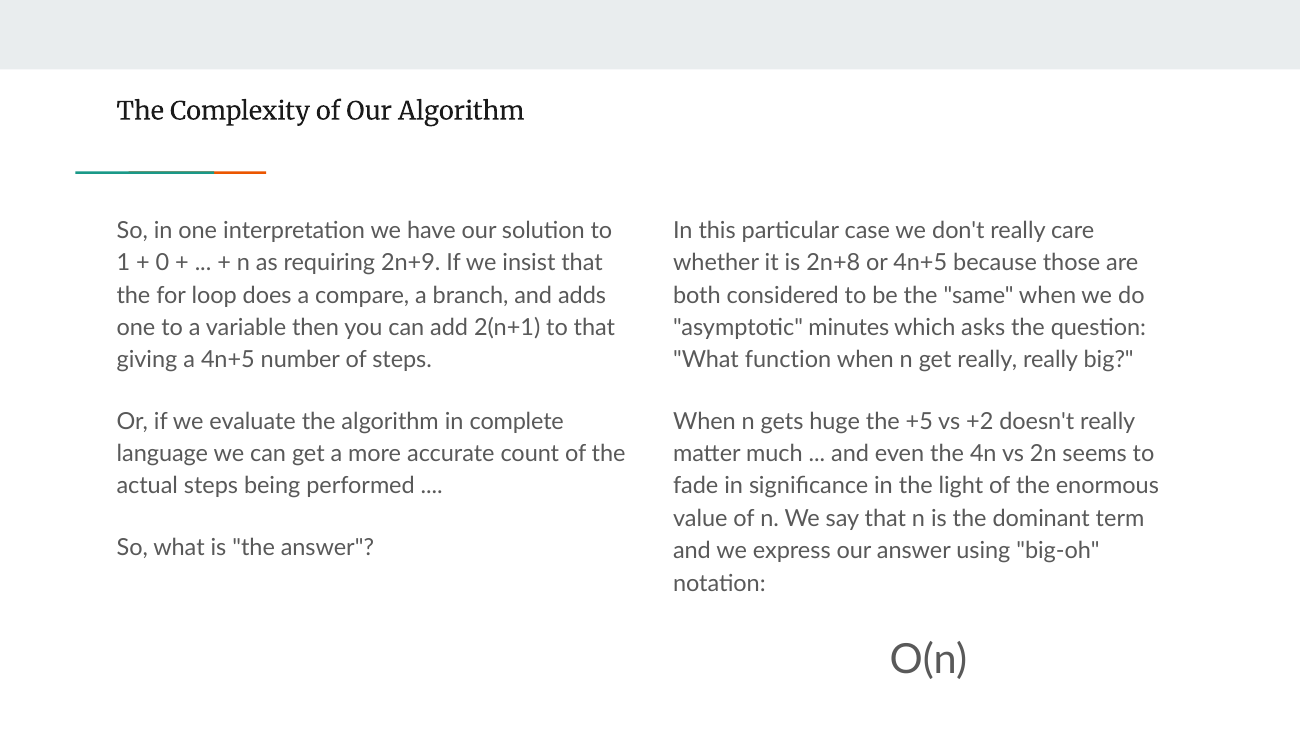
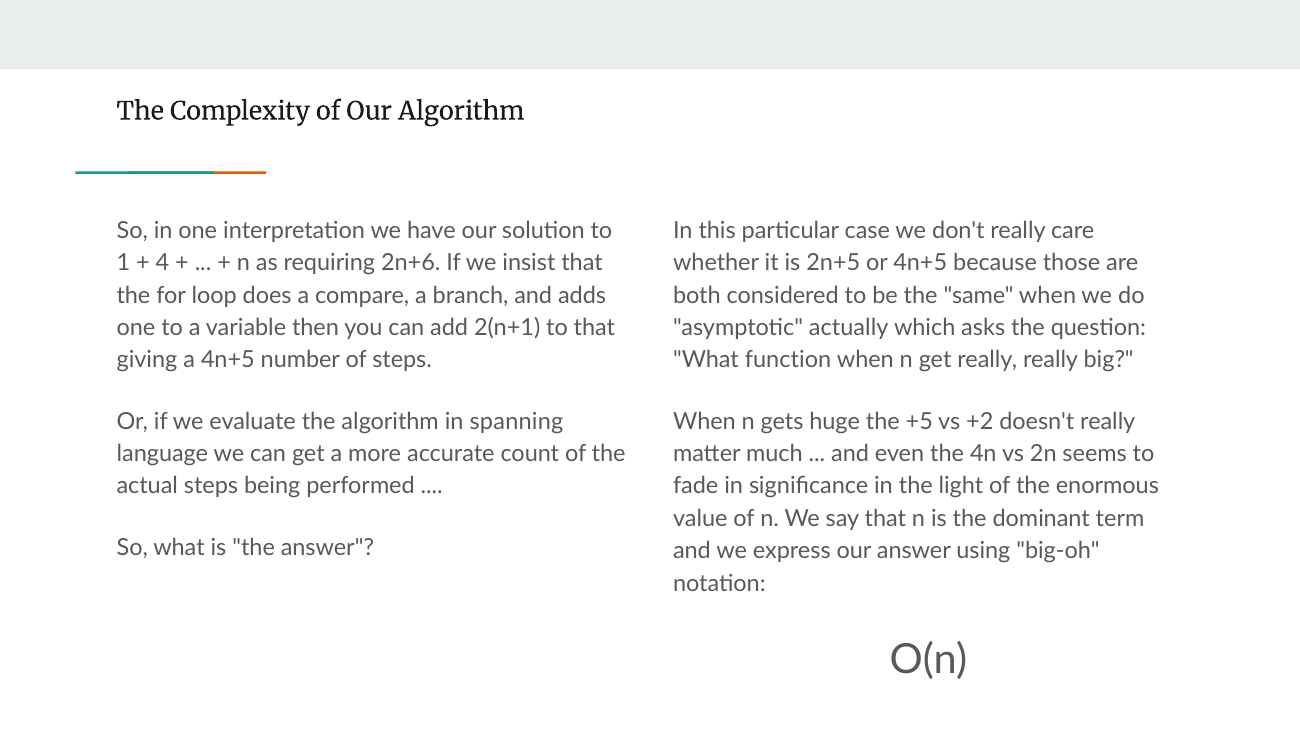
0: 0 -> 4 (162, 263)
2n+9: 2n+9 -> 2n+6 (411, 263)
2n+8: 2n+8 -> 2n+5 (833, 263)
minutes: minutes -> actually (849, 328)
complete: complete -> spanning (516, 422)
